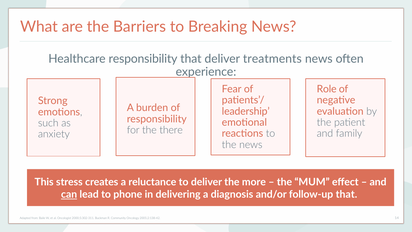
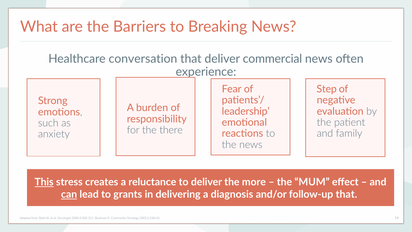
Healthcare responsibility: responsibility -> conversation (143, 59)
treatments: treatments -> commercial (272, 59)
Role: Role -> Step (327, 89)
This underline: none -> present (44, 182)
phone: phone -> grants (128, 194)
